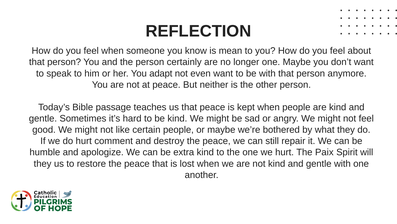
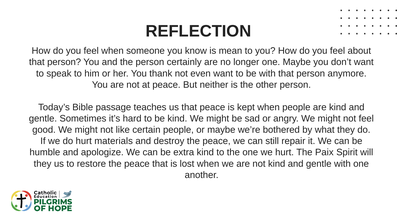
adapt: adapt -> thank (161, 73)
comment: comment -> materials (114, 141)
